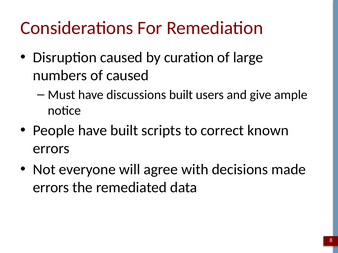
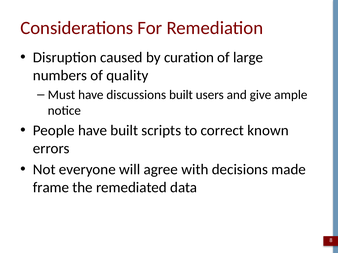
of caused: caused -> quality (127, 76)
errors: errors -> frame (51, 188)
